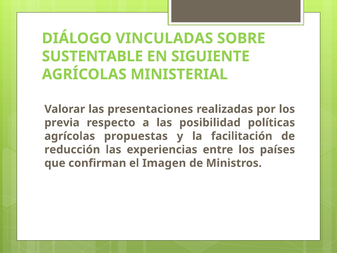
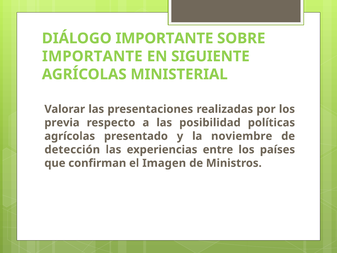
DIÁLOGO VINCULADAS: VINCULADAS -> IMPORTANTE (164, 38)
SUSTENTABLE: SUSTENTABLE -> IMPORTANTE (92, 56)
propuestas: propuestas -> presentado (136, 136)
facilitación: facilitación -> noviembre (242, 136)
reducción: reducción -> detección (72, 149)
